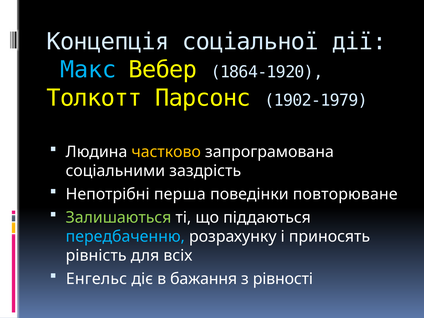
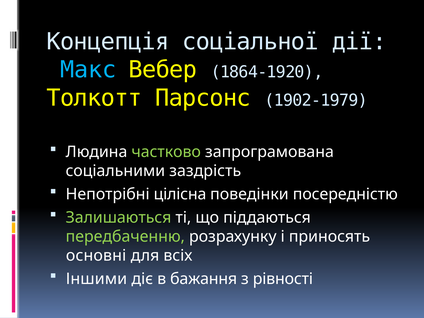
частково colour: yellow -> light green (166, 152)
перша: перша -> цілісна (180, 194)
повторюване: повторюване -> посередністю (345, 194)
передбаченню colour: light blue -> light green (125, 237)
рівність: рівність -> основні (96, 256)
Енгельс: Енгельс -> Іншими (96, 279)
